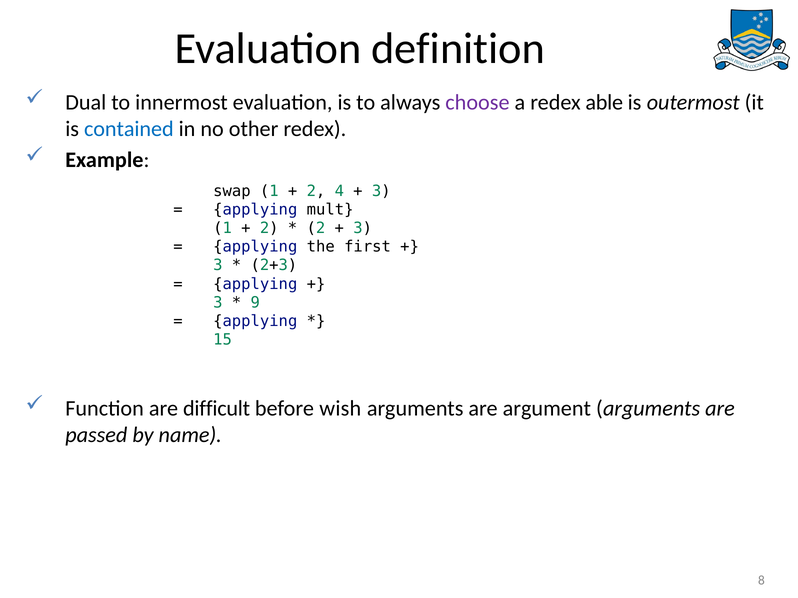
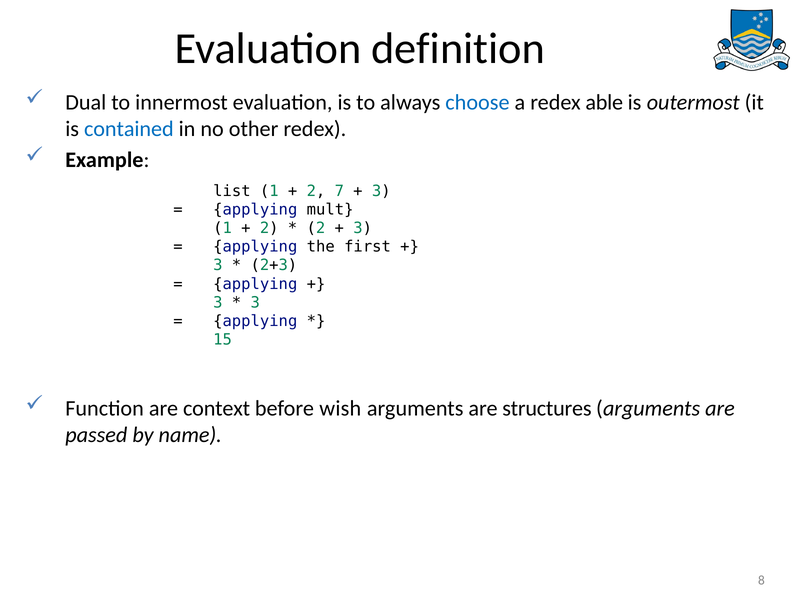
choose colour: purple -> blue (477, 103)
swap: swap -> list (232, 191)
4: 4 -> 7 (339, 191)
9: 9 -> 3 (255, 303)
difficult: difficult -> context (217, 409)
argument: argument -> structures (547, 409)
